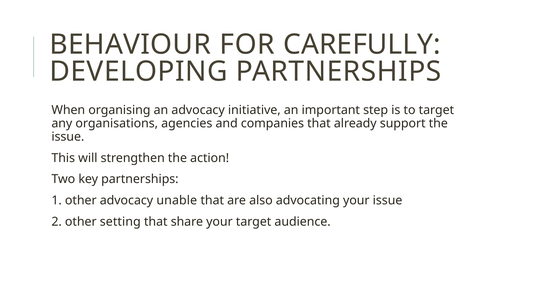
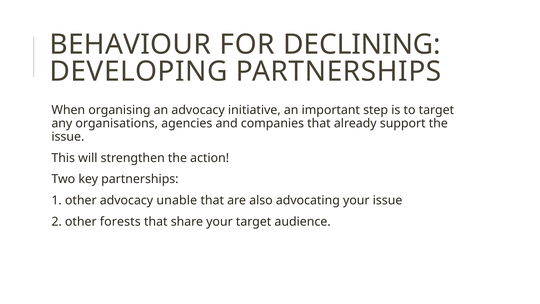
CAREFULLY: CAREFULLY -> DECLINING (362, 44)
setting: setting -> forests (120, 222)
